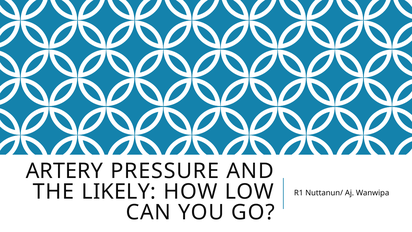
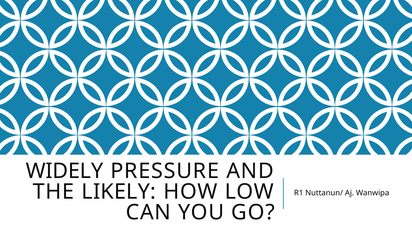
ARTERY: ARTERY -> WIDELY (64, 171)
